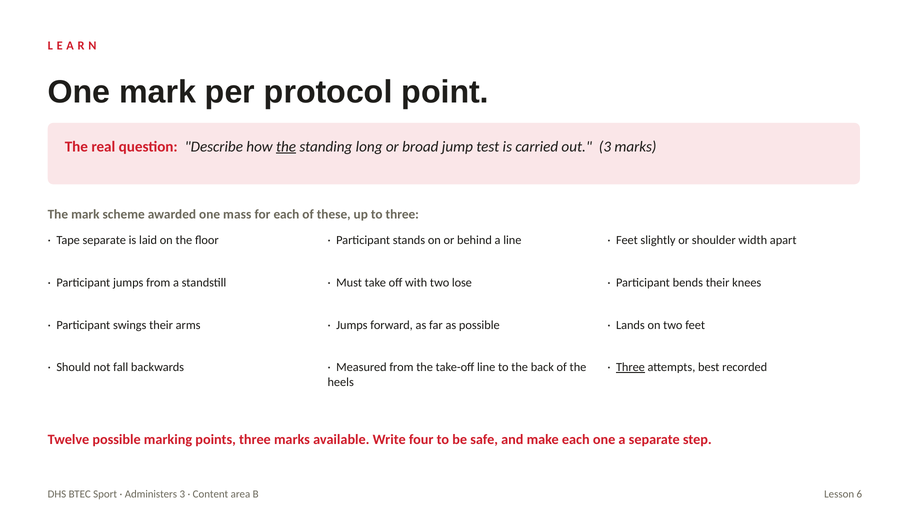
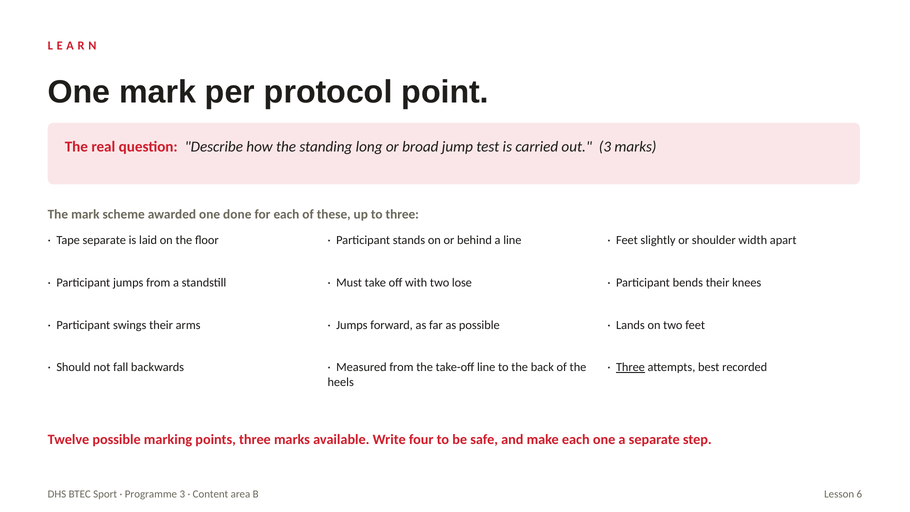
the underline: present -> none (286, 147)
mass: mass -> done (237, 214)
Administers: Administers -> Programme (151, 494)
